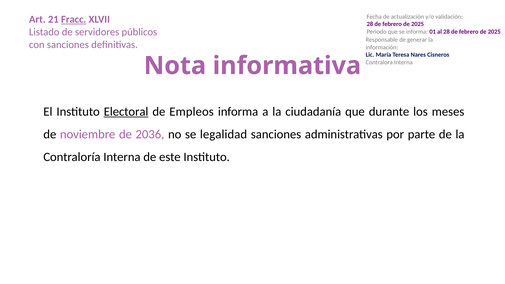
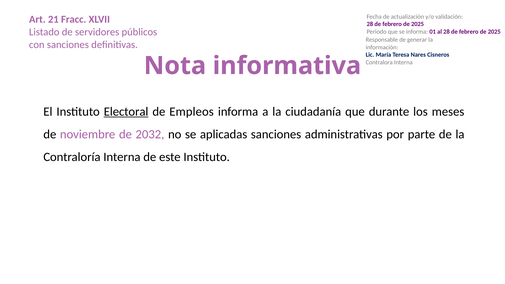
Fracc underline: present -> none (74, 20)
2036: 2036 -> 2032 (150, 134)
legalidad: legalidad -> aplicadas (224, 134)
